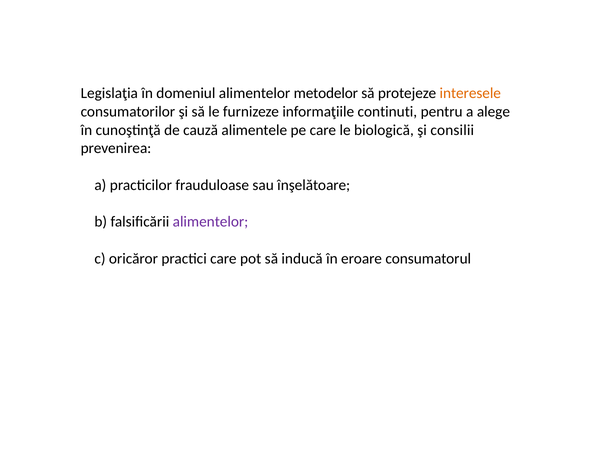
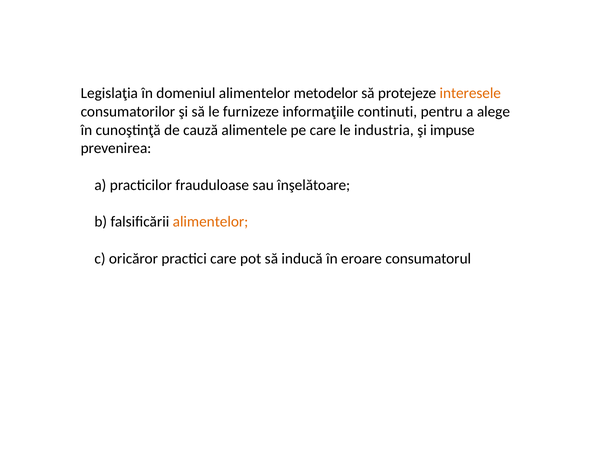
biologică: biologică -> industria (384, 130)
consilii: consilii -> impuse (452, 130)
alimentelor colour: purple -> orange (211, 222)
